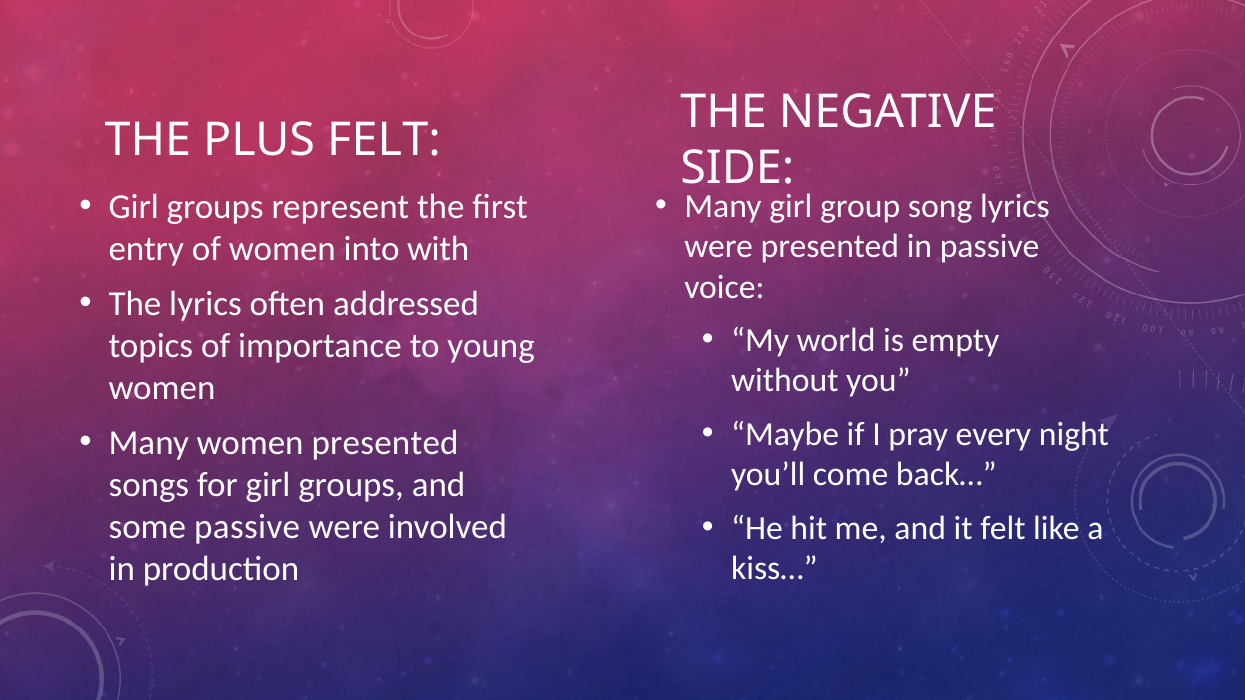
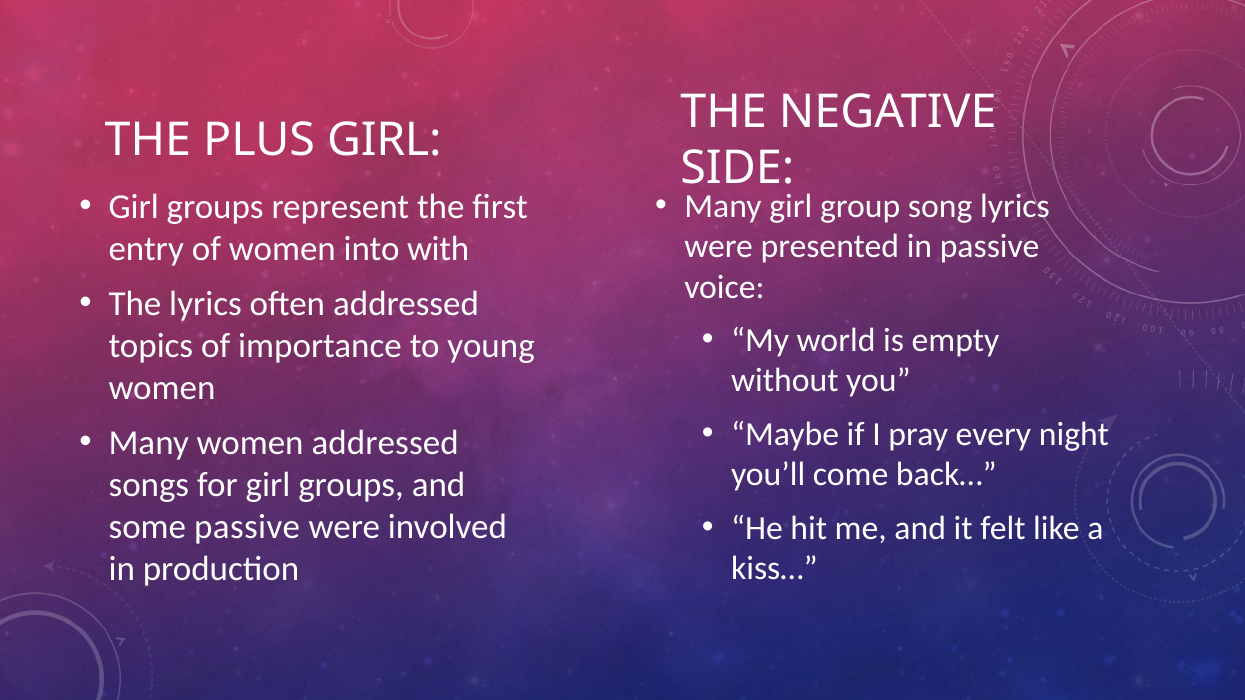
PLUS FELT: FELT -> GIRL (384, 140)
women presented: presented -> addressed (385, 443)
